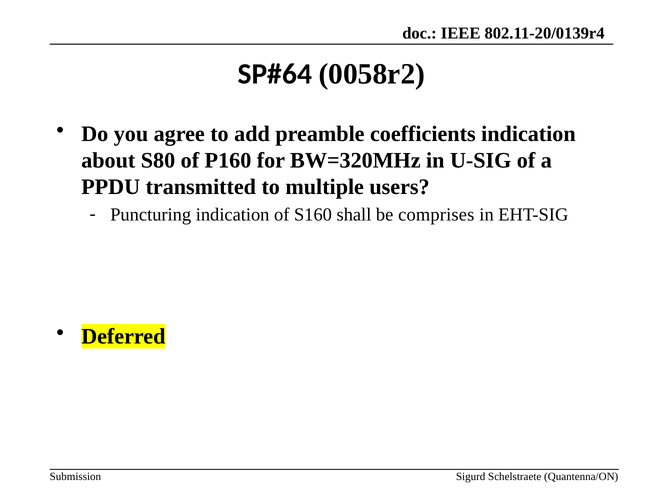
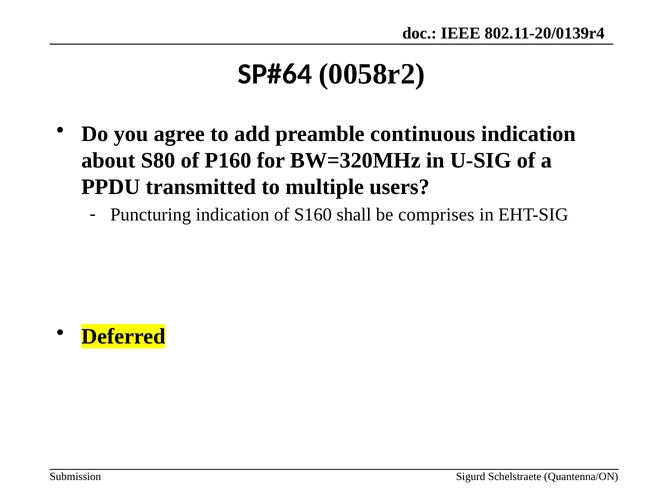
coefficients: coefficients -> continuous (423, 134)
